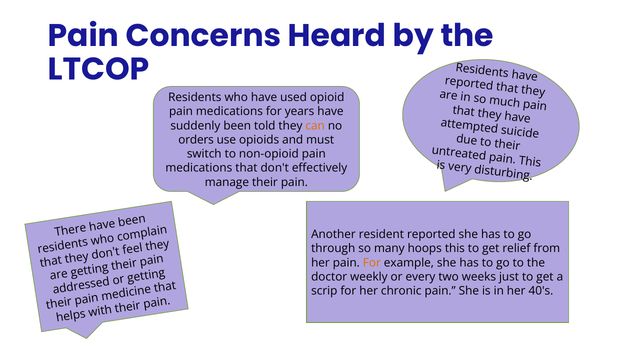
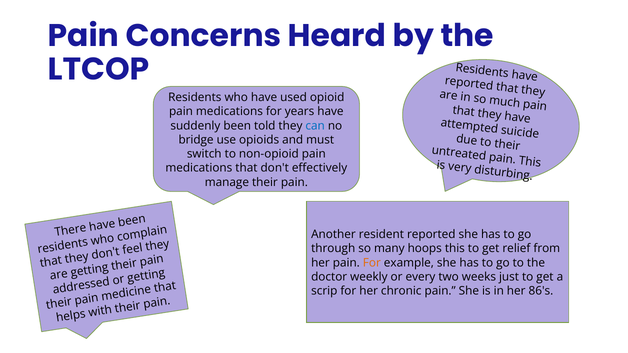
can colour: orange -> blue (315, 126)
orders: orders -> bridge (196, 140)
40's: 40's -> 86's (541, 291)
